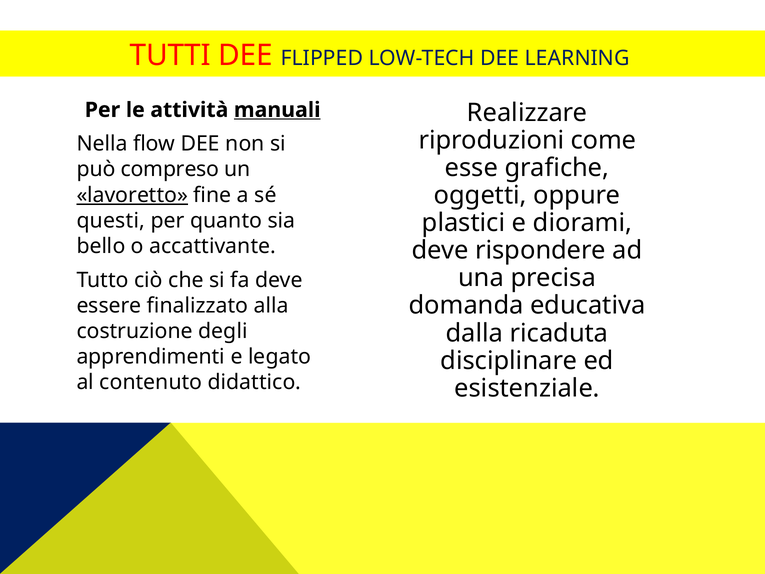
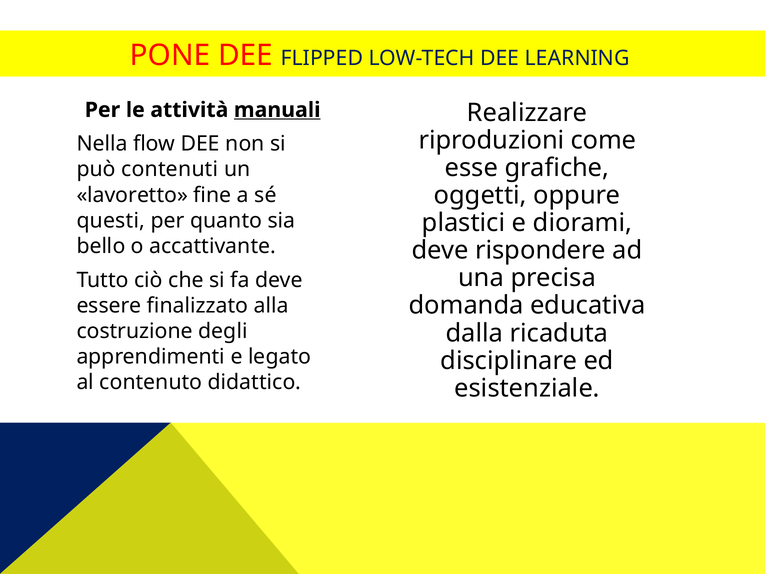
TUTTI: TUTTI -> PONE (170, 56)
compreso: compreso -> contenuti (170, 169)
lavoretto underline: present -> none (132, 195)
